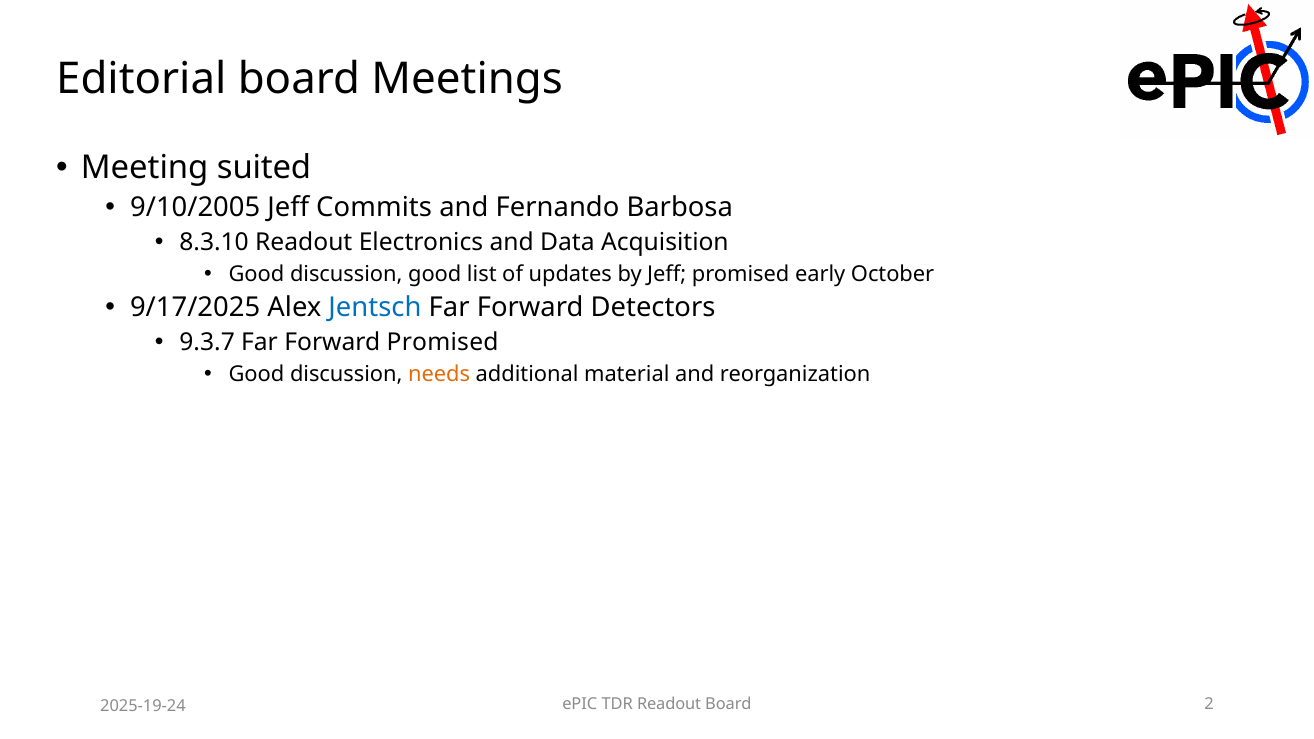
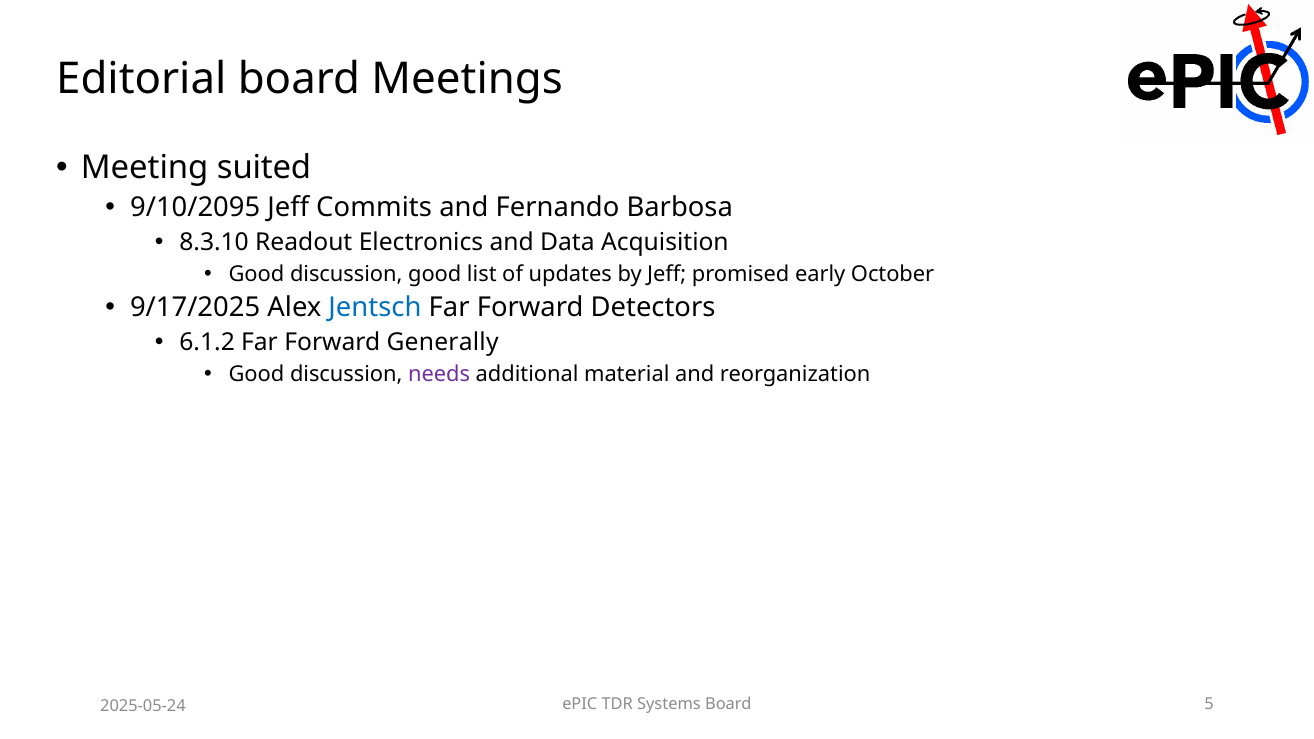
9/10/2005: 9/10/2005 -> 9/10/2095 (195, 207)
9.3.7: 9.3.7 -> 6.1.2 (207, 343)
Forward Promised: Promised -> Generally (443, 343)
needs colour: orange -> purple (439, 375)
TDR Readout: Readout -> Systems (669, 705)
2: 2 -> 5 (1209, 705)
2025-19-24: 2025-19-24 -> 2025-05-24 (143, 706)
